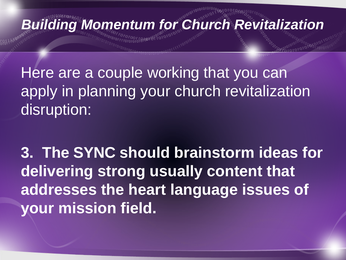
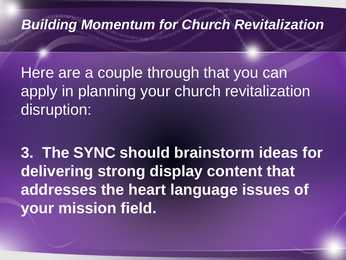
working: working -> through (173, 73)
usually: usually -> display (176, 171)
